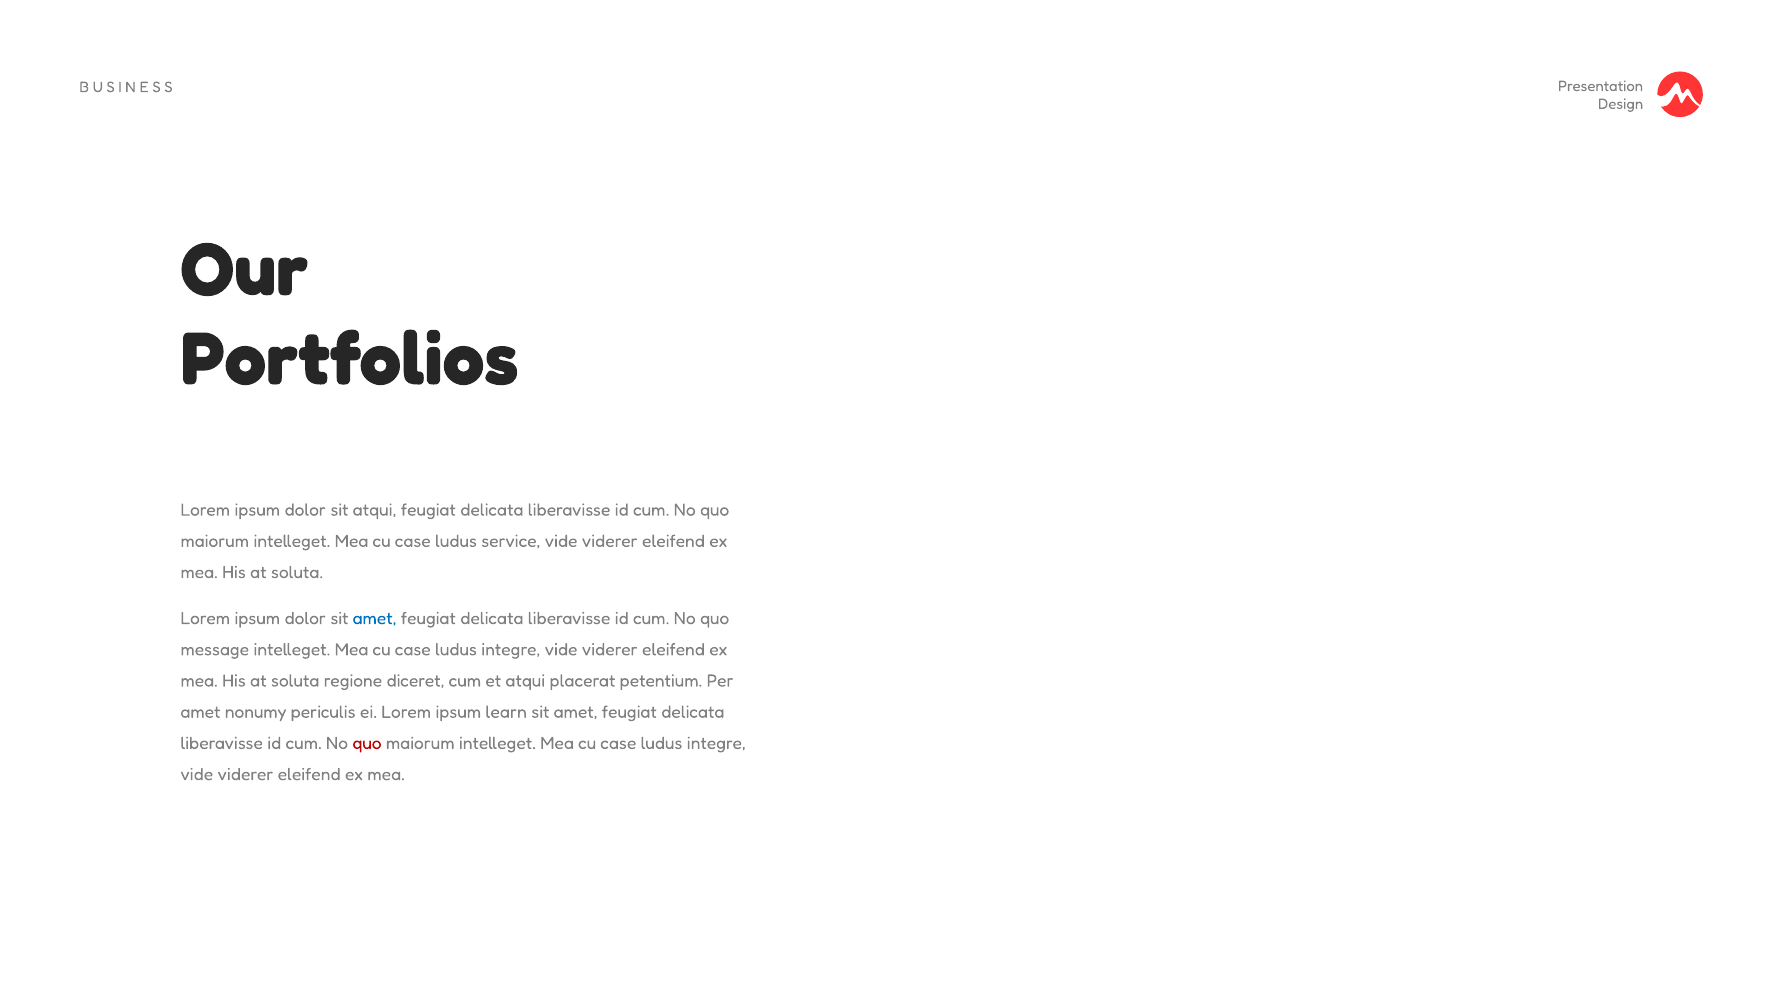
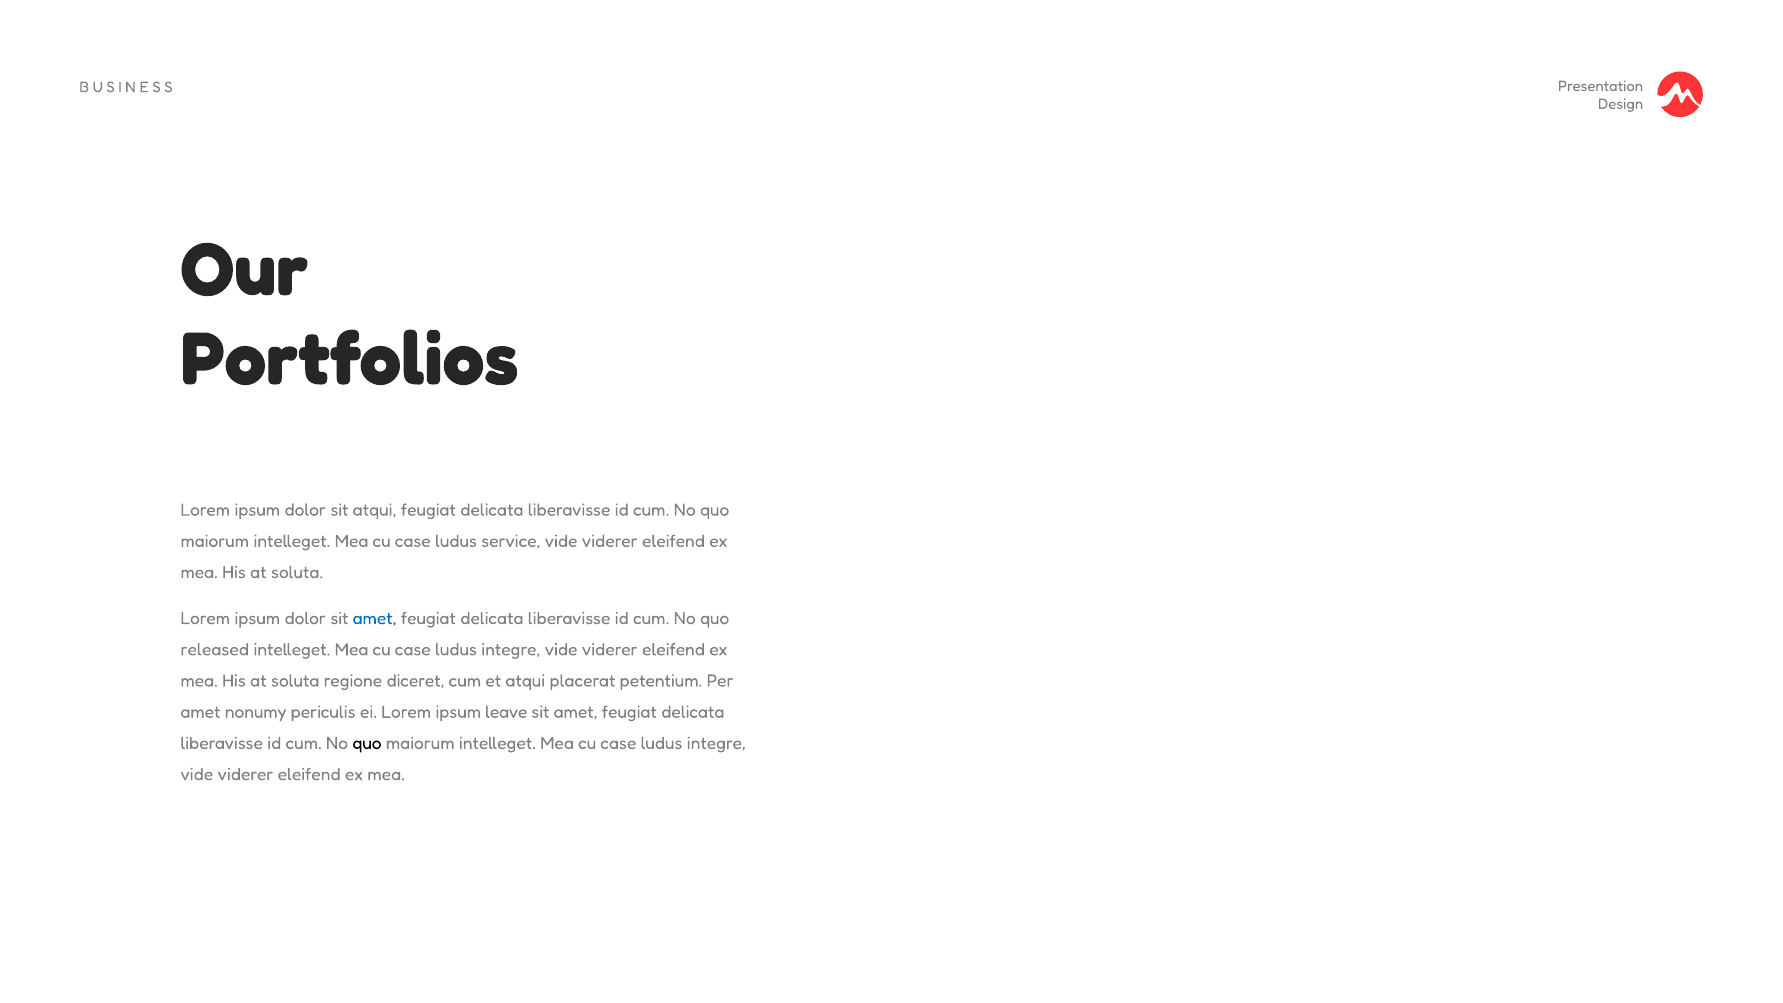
message: message -> released (215, 649)
learn: learn -> leave (506, 712)
quo colour: red -> black (367, 743)
